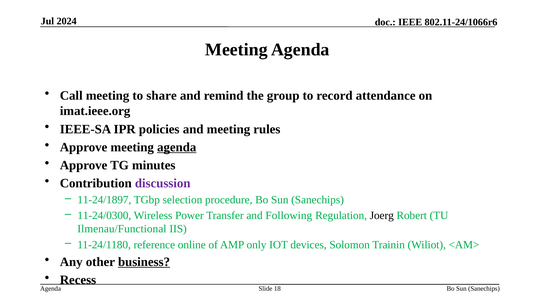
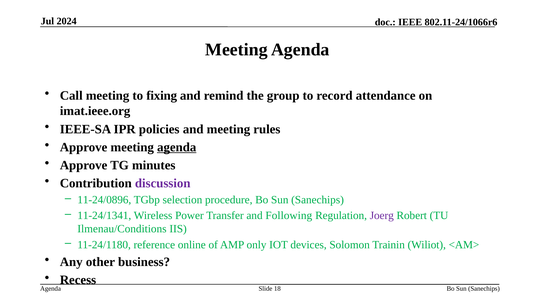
share: share -> fixing (162, 96)
11-24/1897: 11-24/1897 -> 11-24/0896 (104, 200)
11-24/0300: 11-24/0300 -> 11-24/1341 (104, 216)
Joerg colour: black -> purple (382, 216)
Ilmenau/Functional: Ilmenau/Functional -> Ilmenau/Conditions (122, 229)
business underline: present -> none (144, 262)
